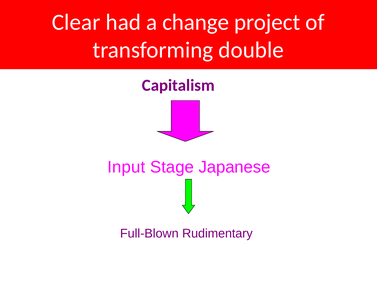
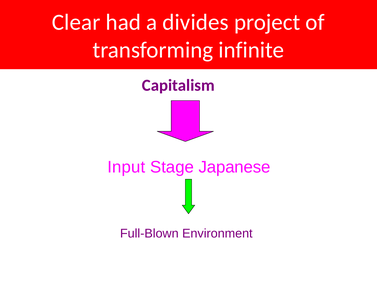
change: change -> divides (196, 22)
double: double -> infinite (251, 50)
Rudimentary: Rudimentary -> Environment (217, 233)
